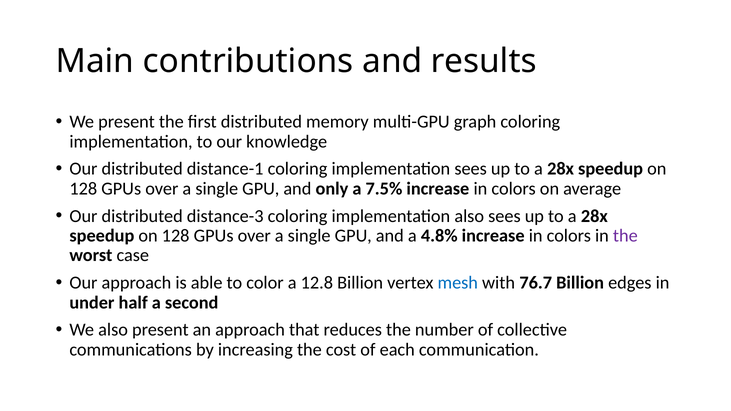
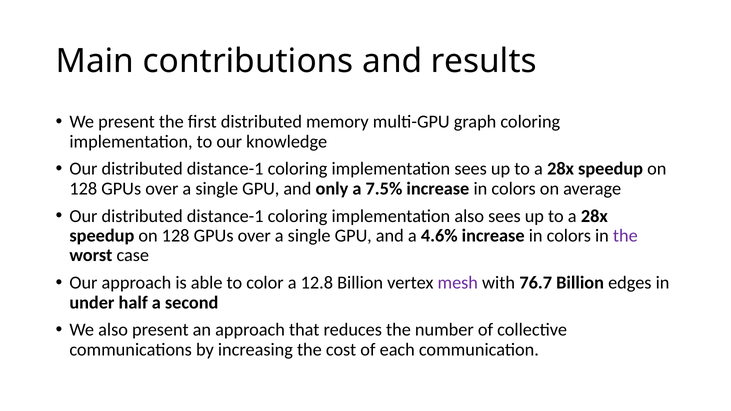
distance-3: distance-3 -> distance-1 (225, 216)
4.8%: 4.8% -> 4.6% (439, 236)
mesh colour: blue -> purple (458, 283)
